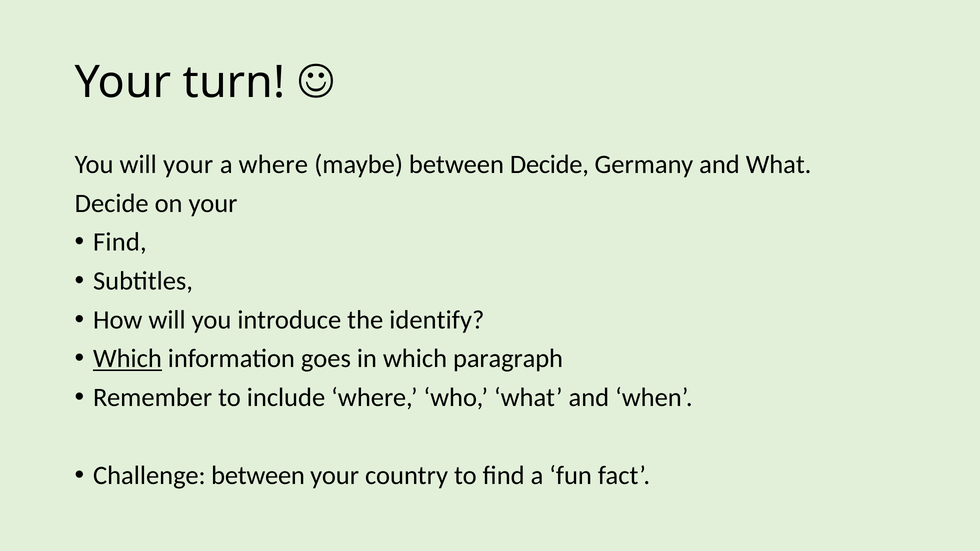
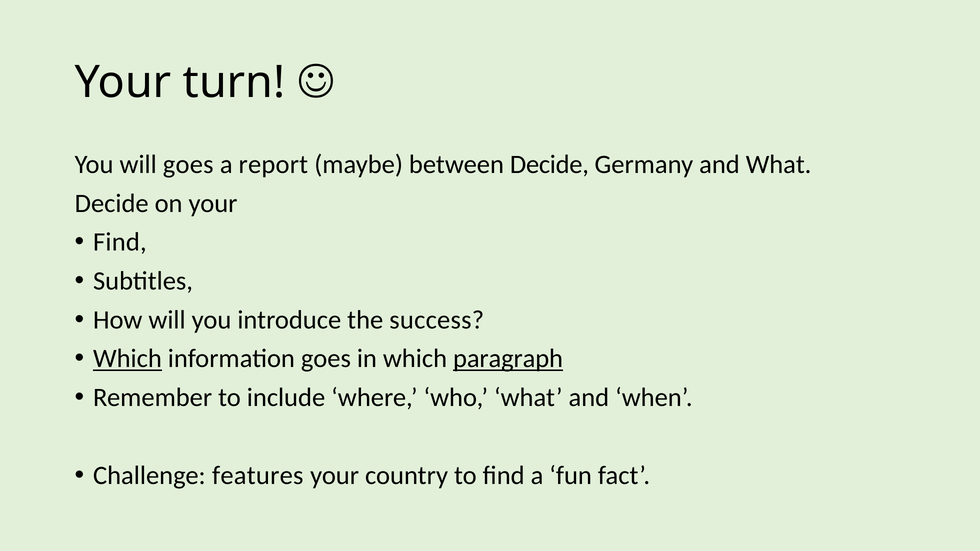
will your: your -> goes (188, 165)
a where: where -> report (273, 165)
identify: identify -> success (437, 320)
paragraph underline: none -> present (508, 359)
Challenge between: between -> features (258, 475)
